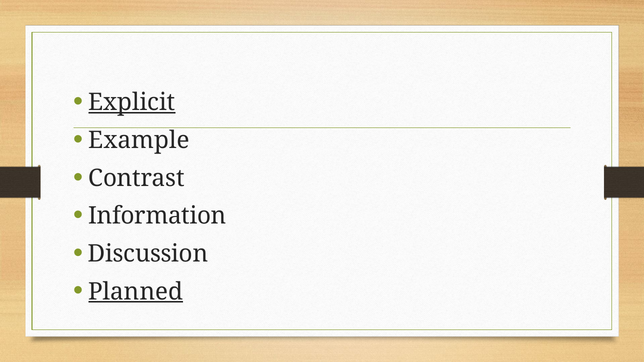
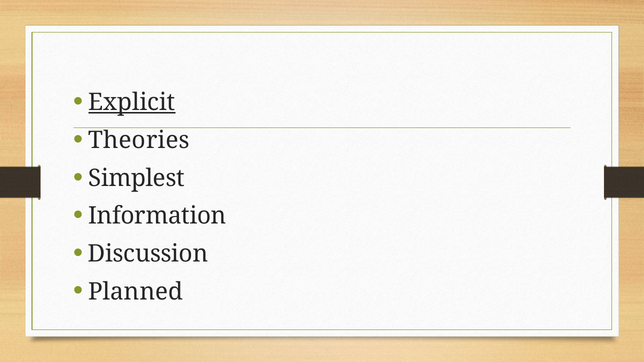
Example: Example -> Theories (139, 140)
Contrast: Contrast -> Simplest (137, 178)
Planned underline: present -> none (136, 292)
